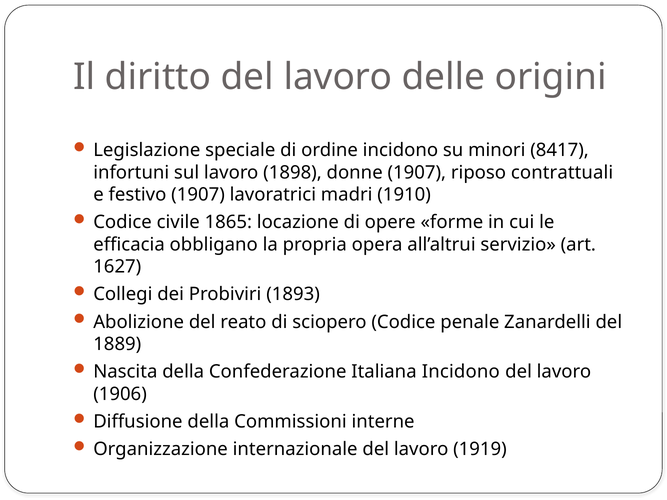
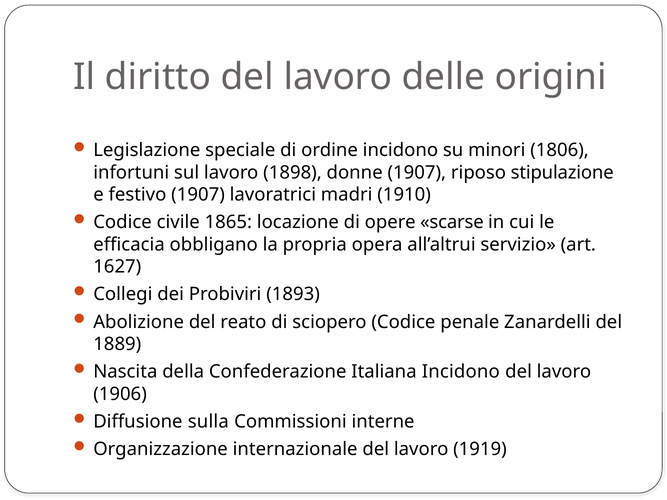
8417: 8417 -> 1806 (560, 150)
contrattuali: contrattuali -> stipulazione (562, 173)
forme: forme -> scarse (452, 222)
Diffusione della: della -> sulla (208, 422)
